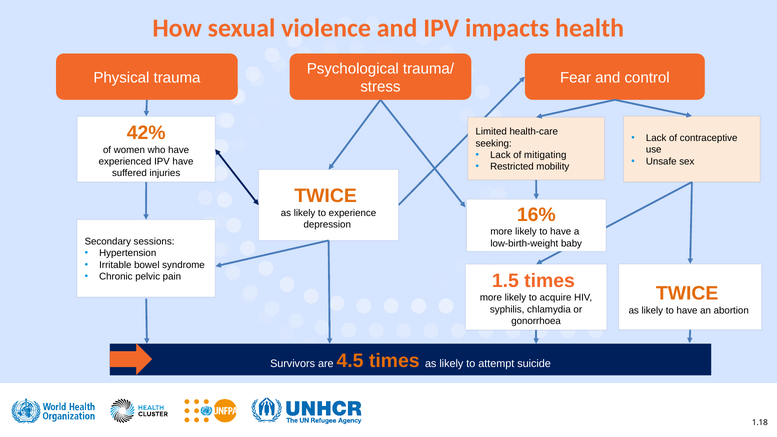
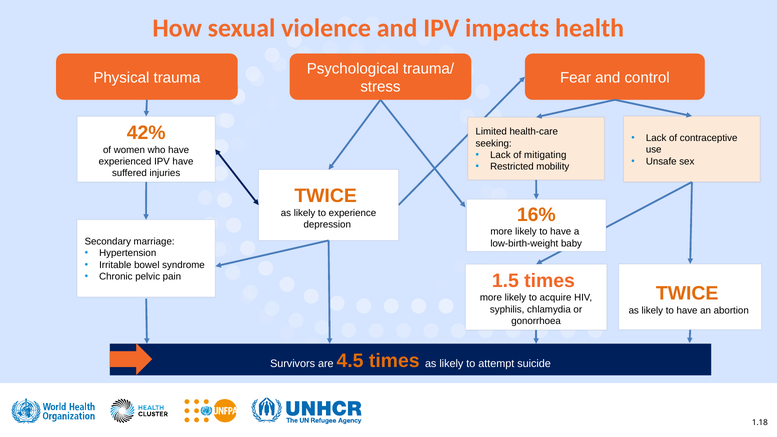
sessions: sessions -> marriage (154, 242)
